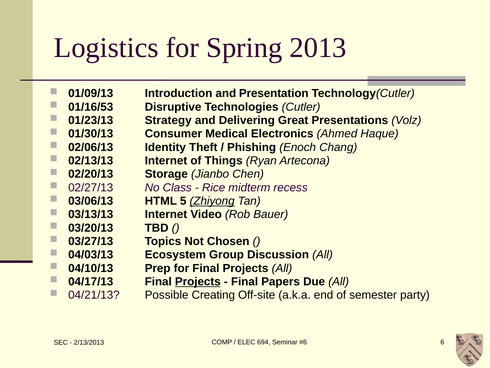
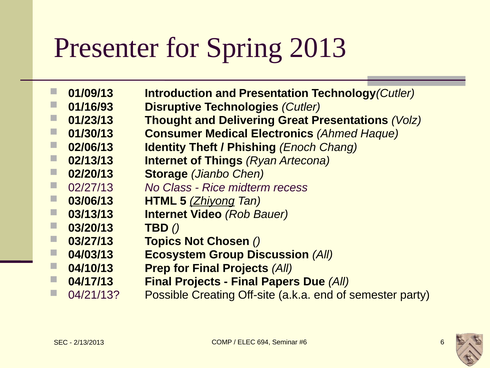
Logistics: Logistics -> Presenter (106, 48)
01/16/53: 01/16/53 -> 01/16/93 (91, 107)
Strategy: Strategy -> Thought (168, 120)
Projects underline: present -> none (198, 281)
